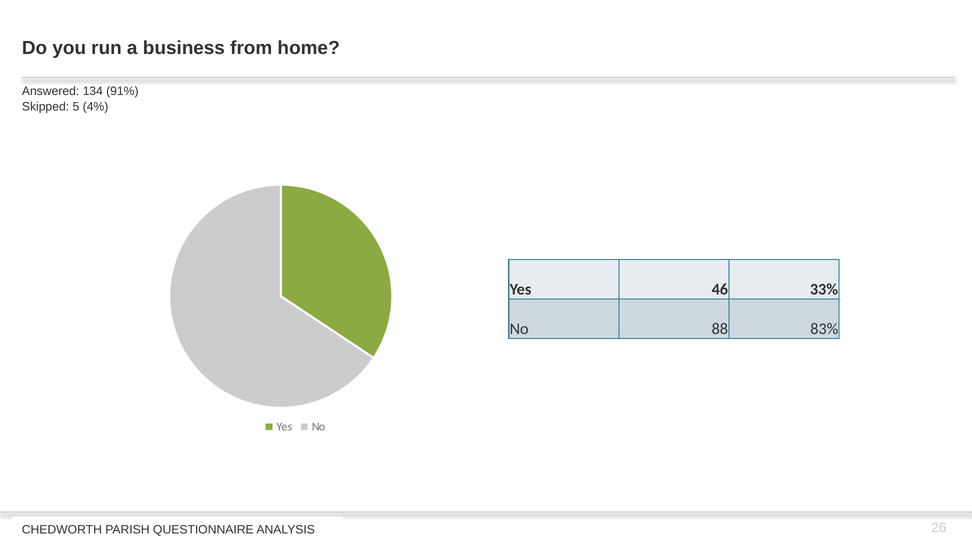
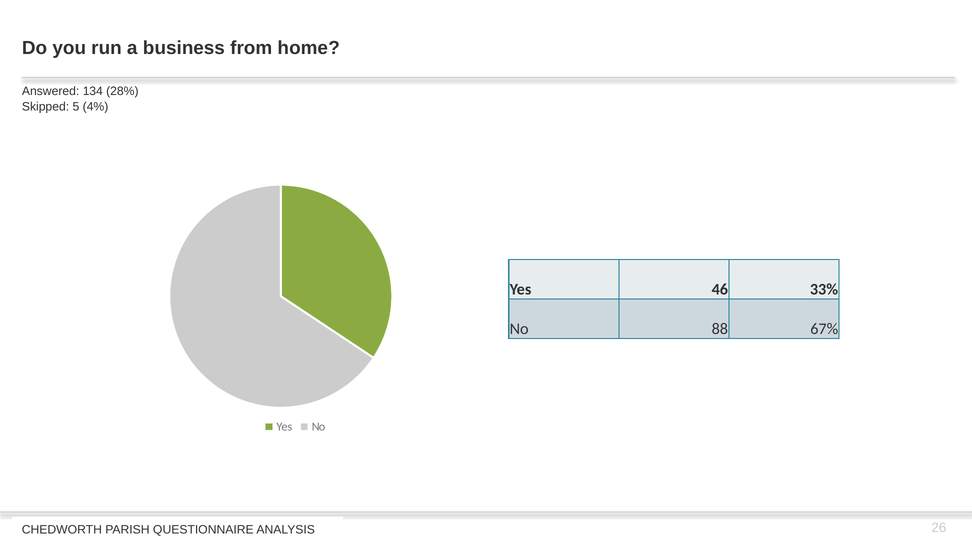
91%: 91% -> 28% (122, 91)
83%: 83% -> 67% (824, 329)
